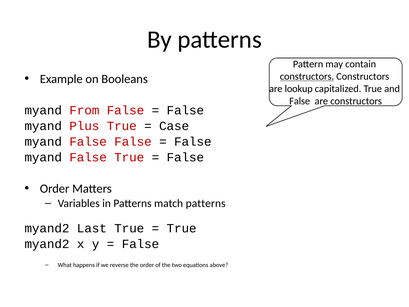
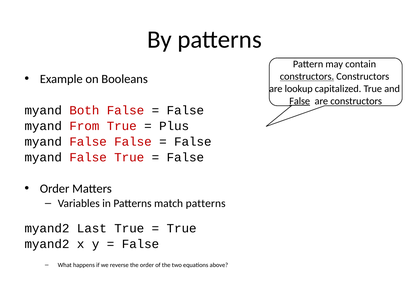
False underline: none -> present (300, 101)
From: From -> Both (84, 110)
Plus: Plus -> From (84, 126)
Case: Case -> Plus (174, 126)
